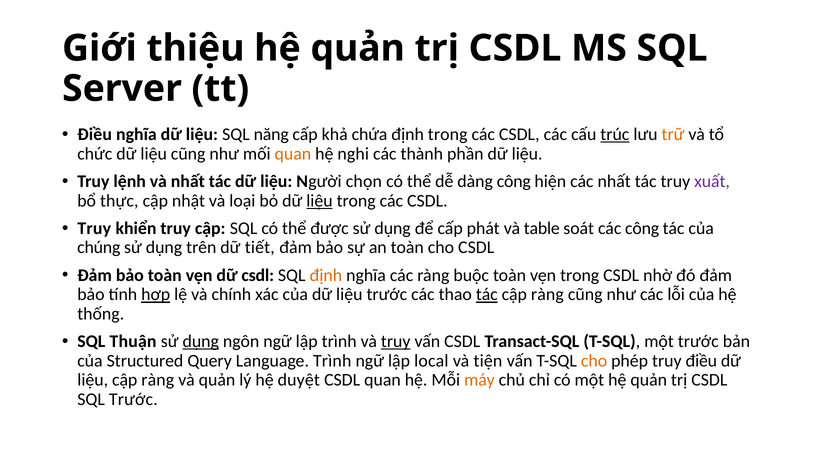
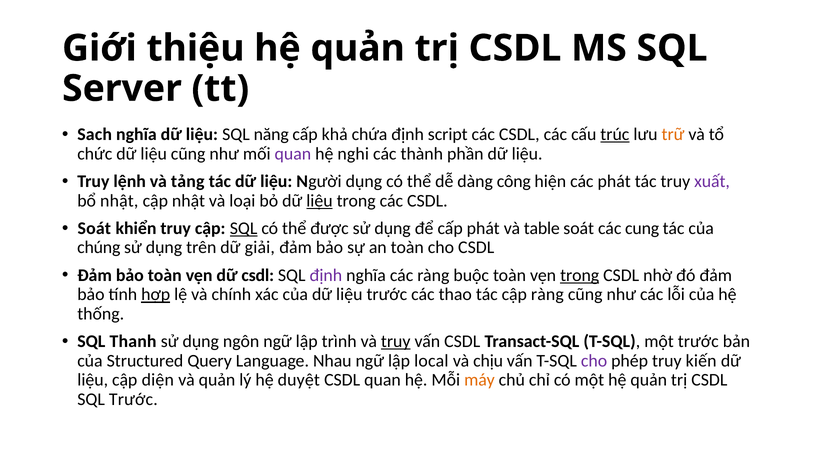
Điều: Điều -> Sach (95, 134)
định trong: trong -> script (448, 134)
quan colour: orange -> purple (293, 154)
và nhất: nhất -> tảng (188, 181)
Người chọn: chọn -> dụng (364, 181)
các nhất: nhất -> phát (614, 181)
bổ thực: thực -> nhật (119, 201)
Truy: Truy -> Soát (94, 228)
SQL underline: none -> present (244, 228)
các công: công -> cung (642, 228)
tiết: tiết -> giải (260, 248)
định colour: orange -> purple (326, 275)
trong underline: none -> present (580, 275)
tác underline: present -> none (487, 294)
Thuận: Thuận -> Thanh (133, 341)
dụng underline: present -> none (201, 341)
Language Trình: Trình -> Nhau (332, 361)
tiện: tiện -> chịu (488, 361)
cho colour: orange -> purple (594, 361)
truy điều: điều -> kiến (701, 361)
liệu cập ràng: ràng -> diện (158, 380)
